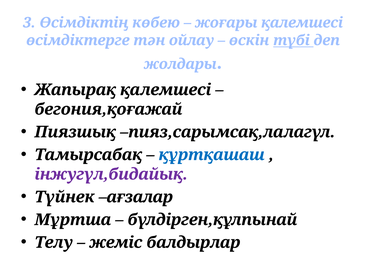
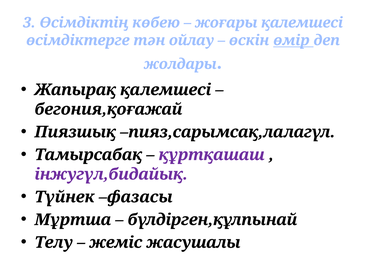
түбі: түбі -> өмір (291, 40)
құртқашаш colour: blue -> purple (212, 155)
ағзалар: ағзалар -> фазасы (136, 197)
балдырлар: балдырлар -> жасушалы (193, 243)
